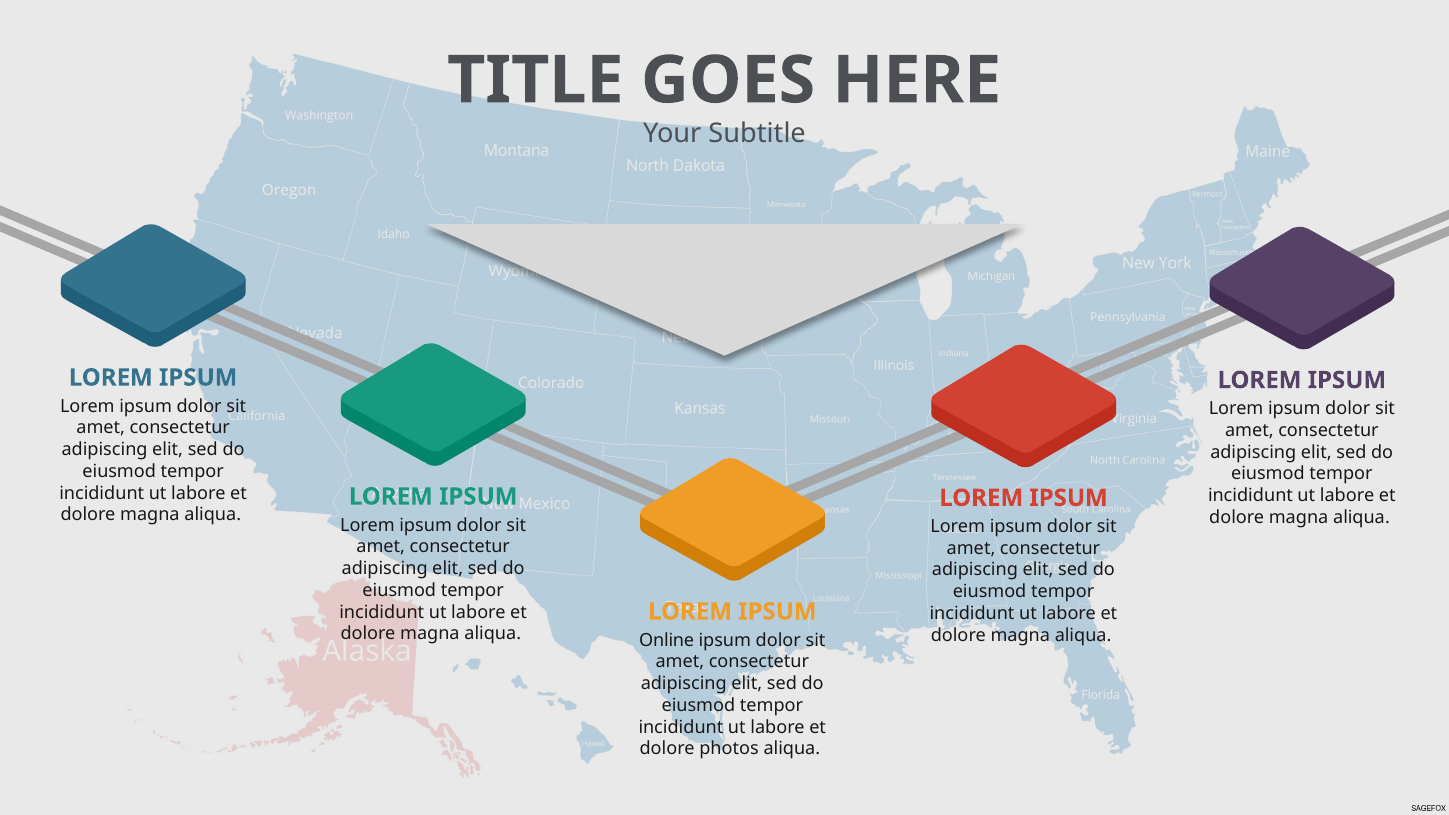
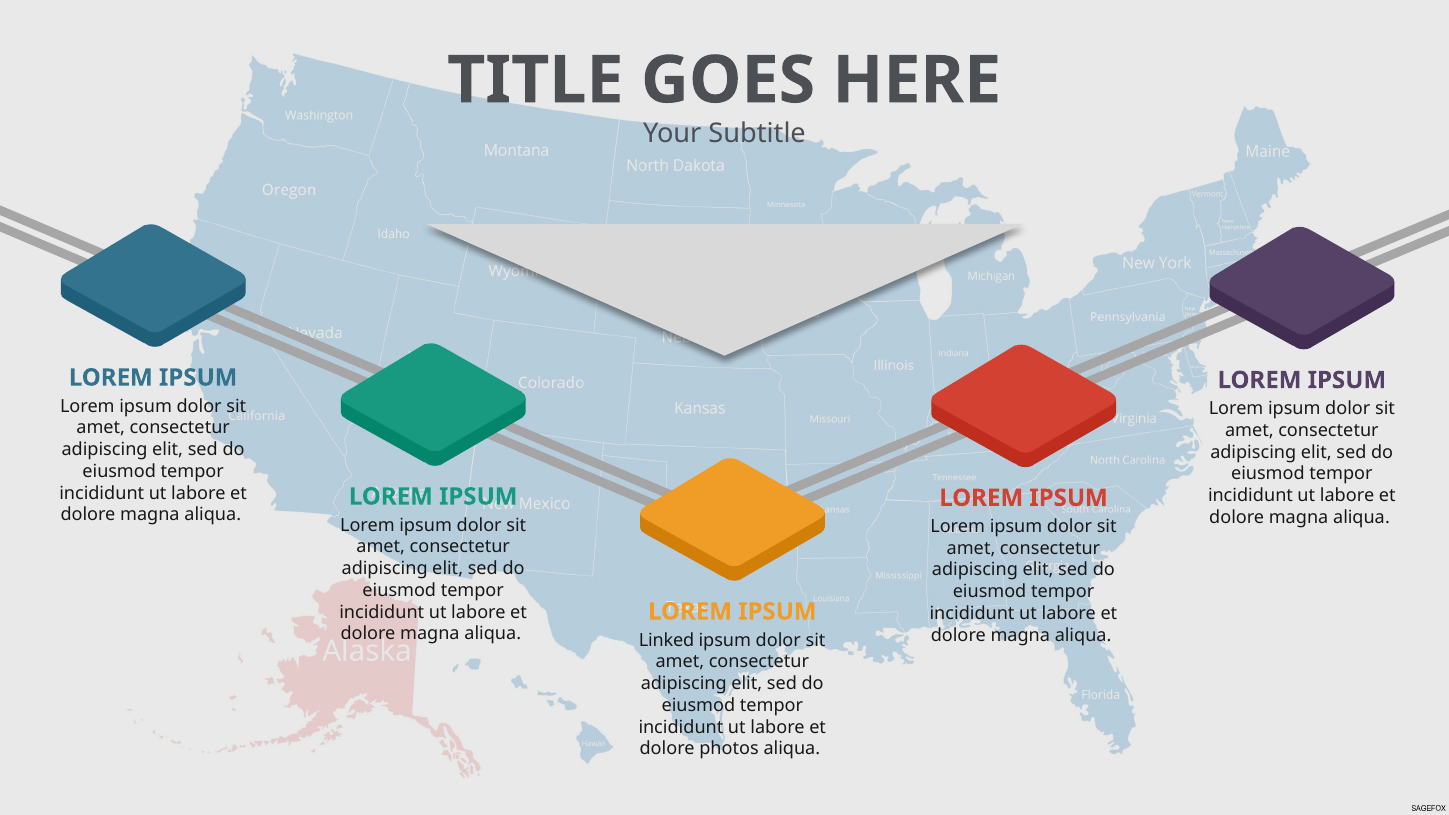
Online: Online -> Linked (667, 640)
